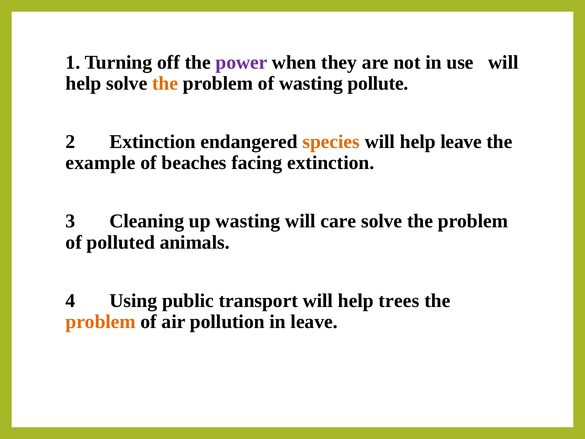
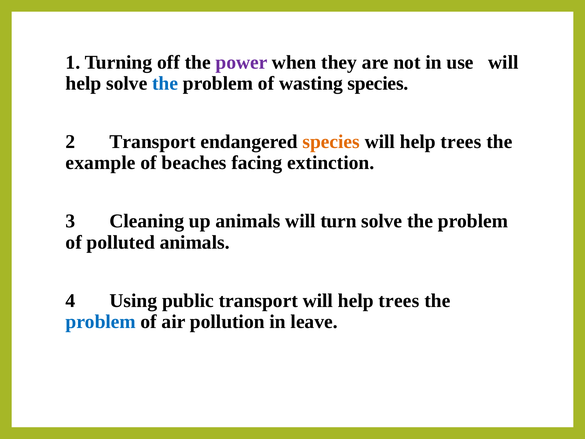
the colour: orange -> blue (165, 83)
wasting pollute: pollute -> species (378, 83)
2 Extinction: Extinction -> Transport (152, 142)
leave: leave -> trees (461, 142)
up wasting: wasting -> animals (248, 221)
care: care -> turn (338, 221)
problem colour: orange -> blue (101, 322)
